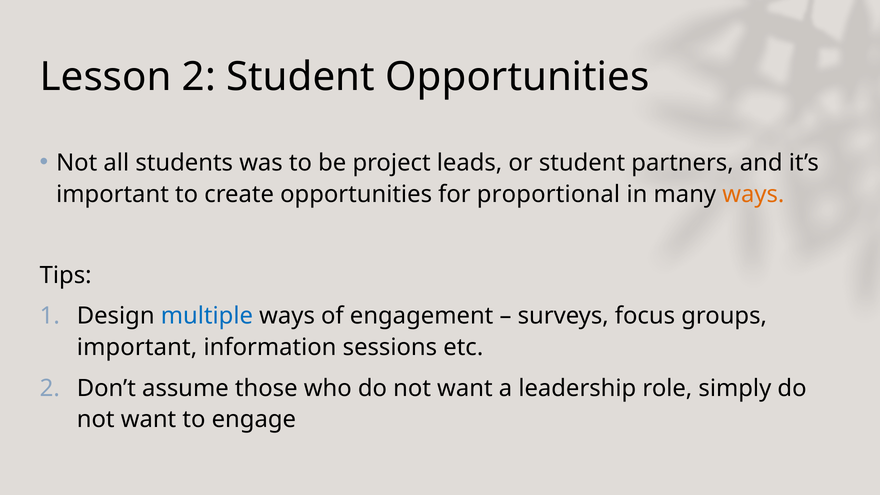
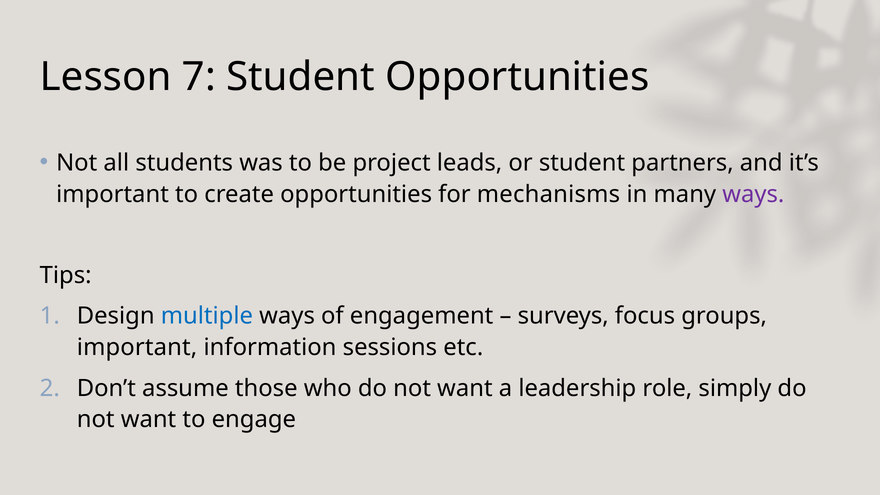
Lesson 2: 2 -> 7 (199, 77)
proportional: proportional -> mechanisms (548, 194)
ways colour: orange -> purple (753, 194)
